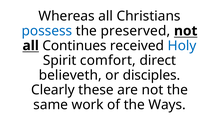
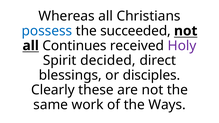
preserved: preserved -> succeeded (136, 31)
Holy colour: blue -> purple (182, 46)
comfort: comfort -> decided (108, 61)
believeth: believeth -> blessings (70, 75)
